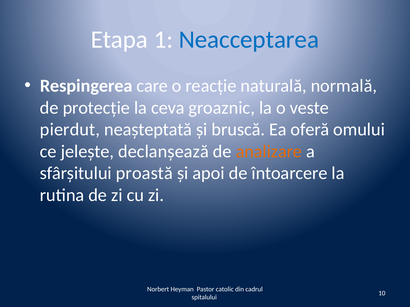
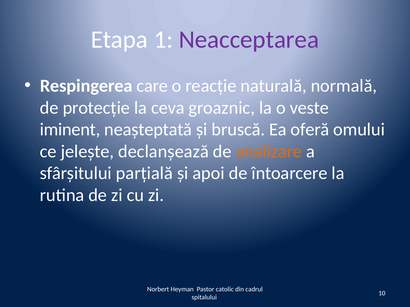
Neacceptarea colour: blue -> purple (249, 40)
pierdut: pierdut -> iminent (70, 130)
proastă: proastă -> parțială (144, 173)
